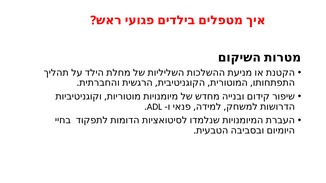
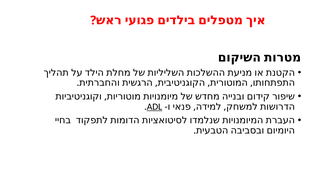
ADL underline: none -> present (155, 107)
